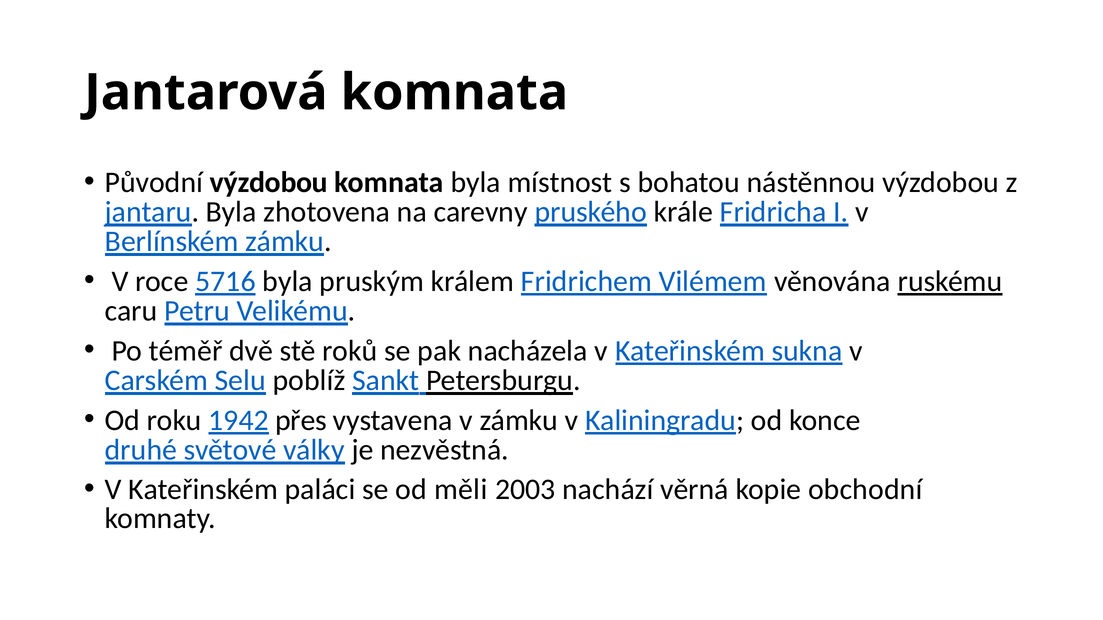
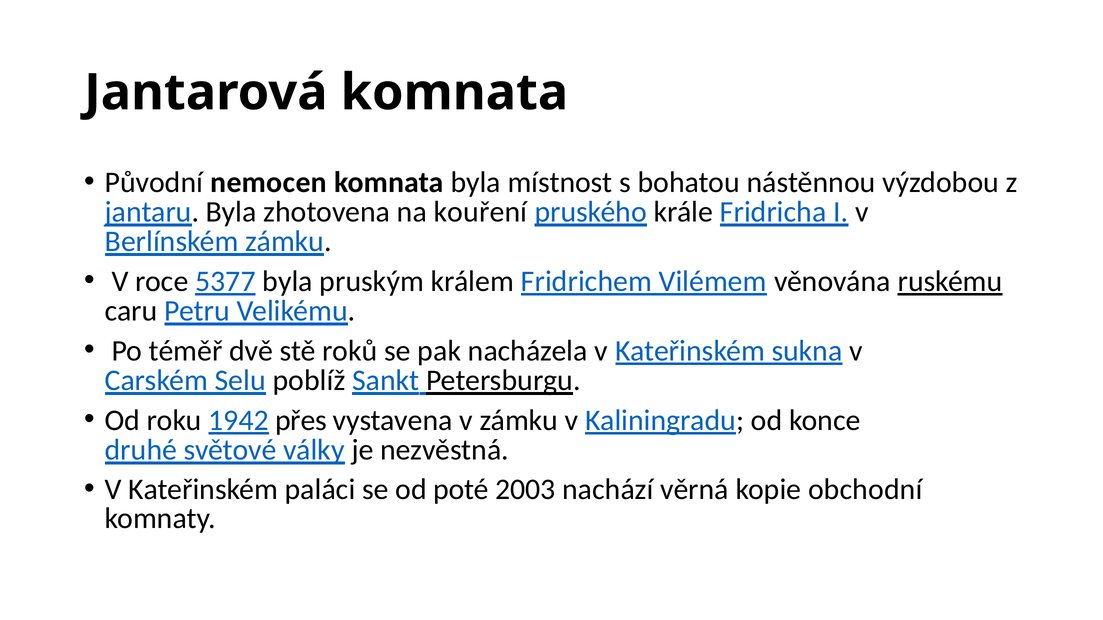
Původní výzdobou: výzdobou -> nemocen (269, 183)
carevny: carevny -> kouření (480, 212)
5716: 5716 -> 5377 (225, 282)
měli: měli -> poté (461, 490)
